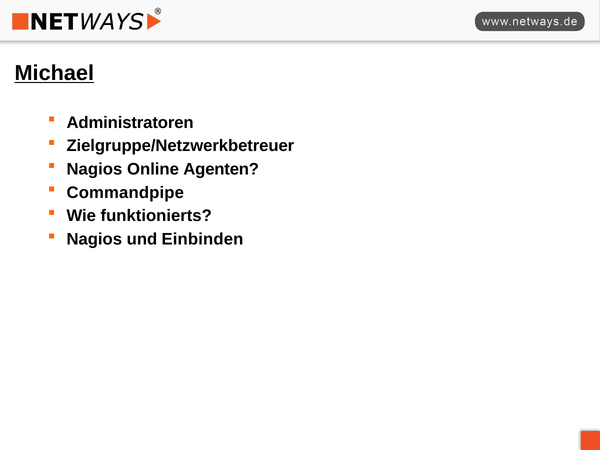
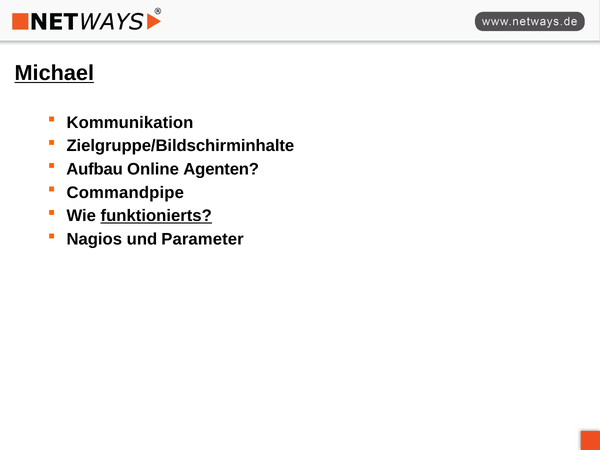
Administratoren: Administratoren -> Kommunikation (130, 123)
Zielgruppe/Netzwerkbetreuer: Zielgruppe/Netzwerkbetreuer -> Zielgruppe/Bildschirminhalte (180, 146)
Nagios: Nagios -> Aufbau (95, 169)
funktionierts underline: none -> present (156, 216)
Einbinden: Einbinden -> Parameter (202, 239)
